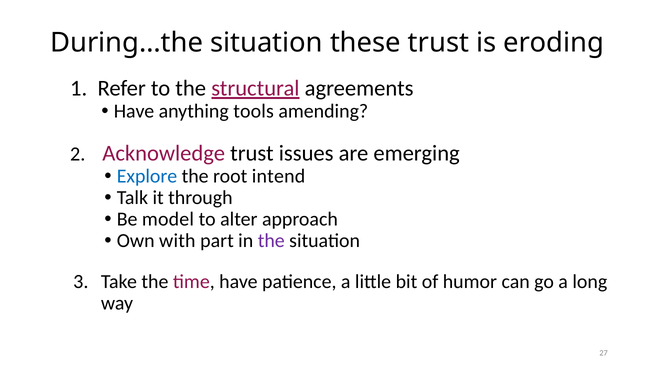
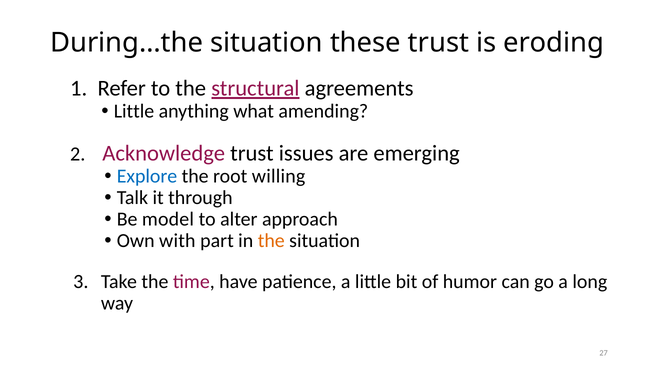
Have: Have -> Little (134, 111)
tools: tools -> what (254, 111)
intend: intend -> willing (279, 177)
the colour: purple -> orange (271, 241)
